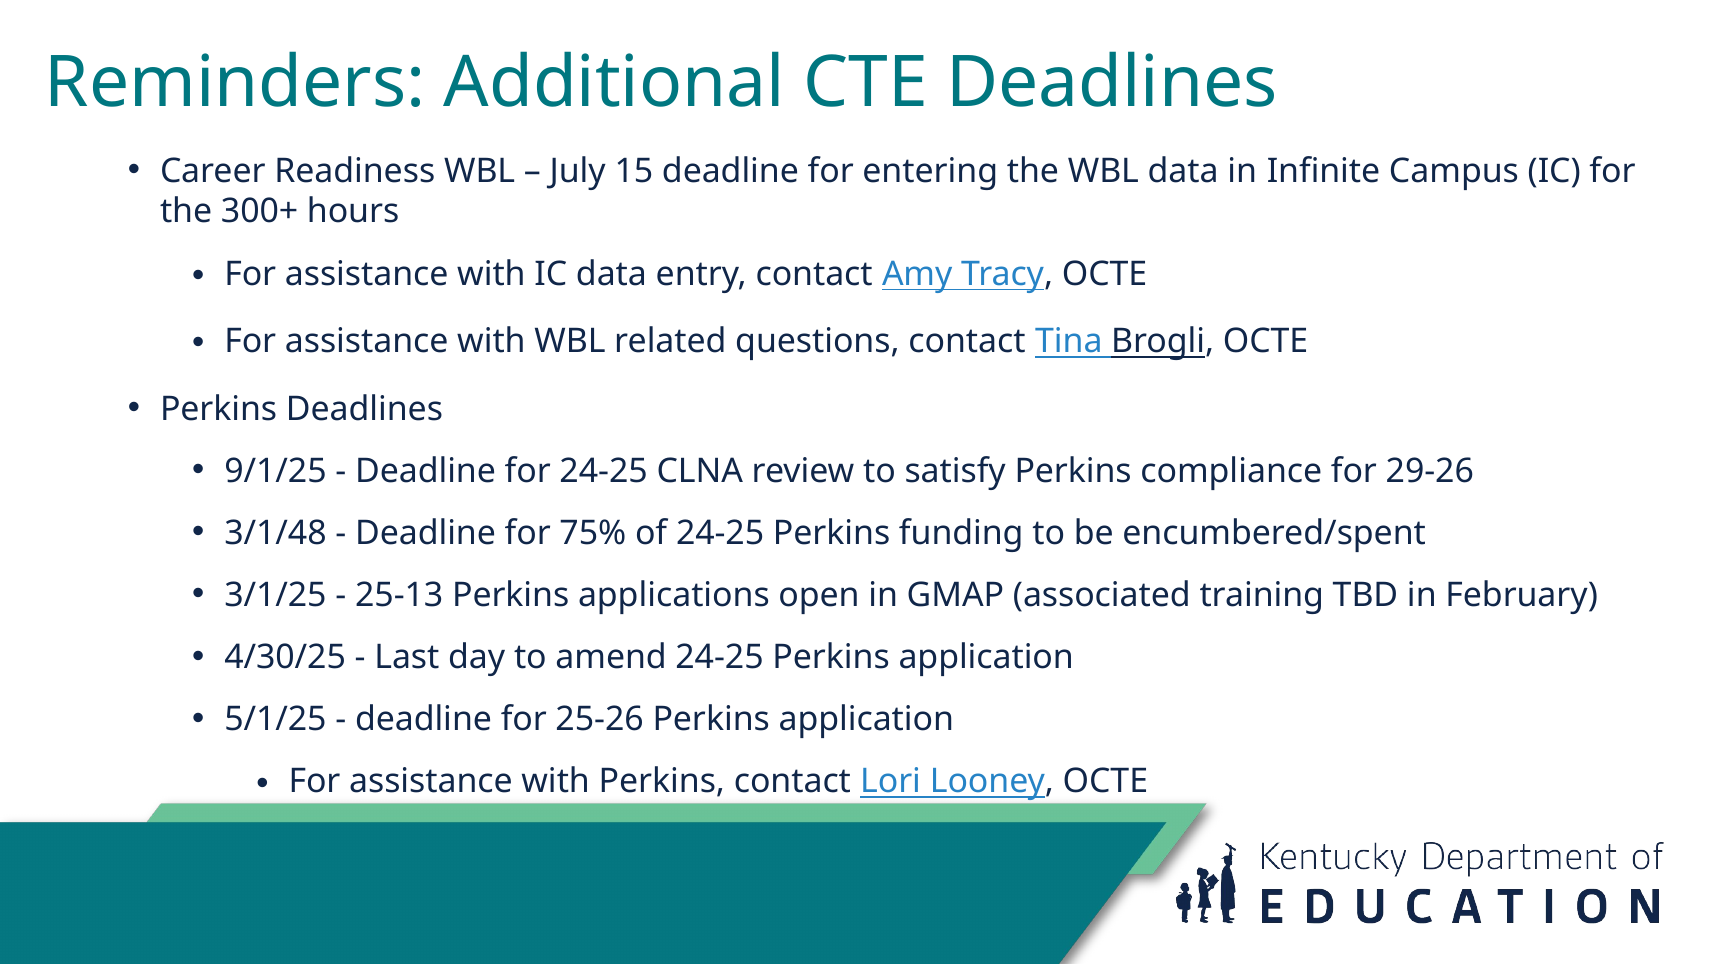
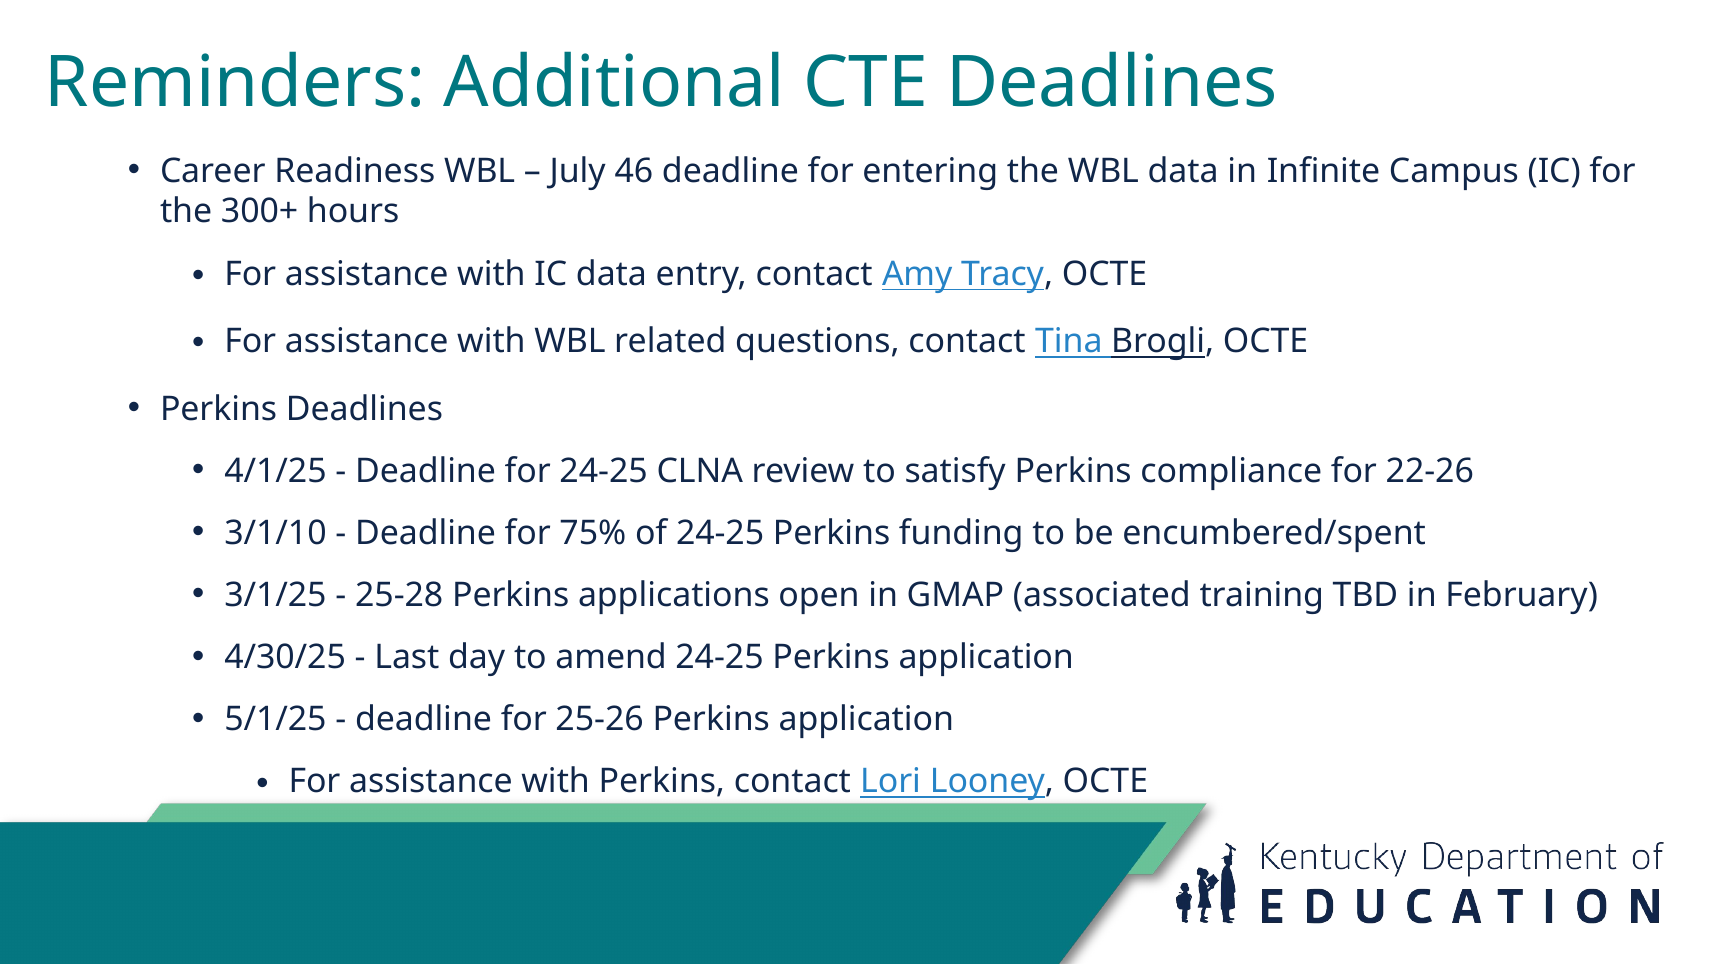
15: 15 -> 46 (634, 171)
9/1/25: 9/1/25 -> 4/1/25 (275, 471)
29-26: 29-26 -> 22-26 (1430, 471)
3/1/48: 3/1/48 -> 3/1/10 (275, 533)
25-13: 25-13 -> 25-28 (399, 595)
